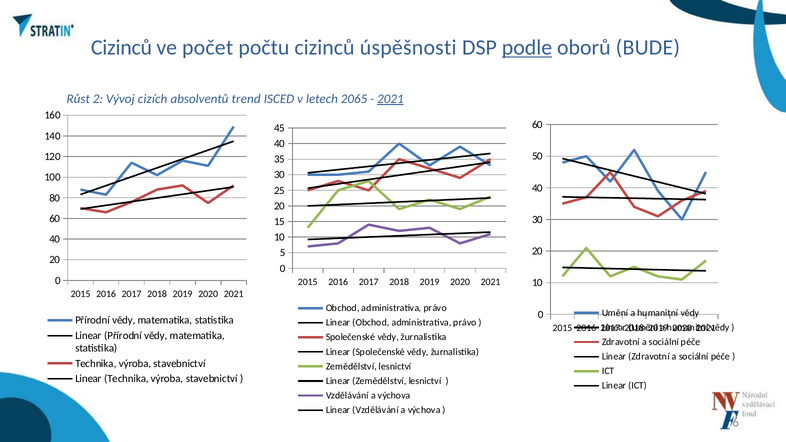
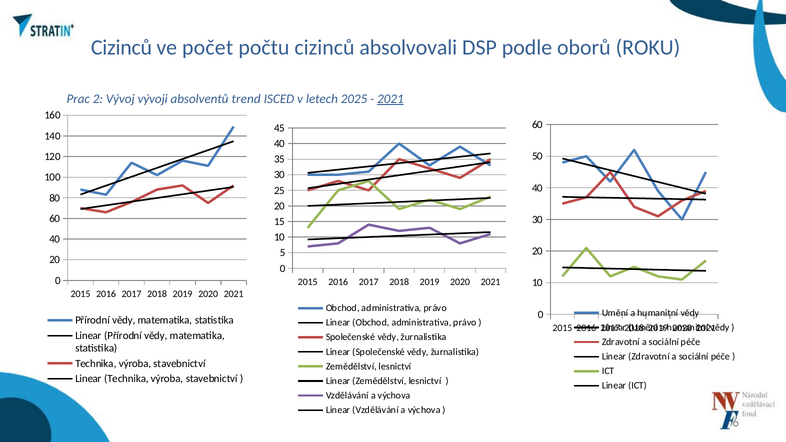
úspěšnosti: úspěšnosti -> absolvovali (408, 48)
podle underline: present -> none (527, 48)
BUDE: BUDE -> ROKU (648, 48)
Růst: Růst -> Prac (78, 99)
cizích: cizích -> vývoji (153, 99)
2065: 2065 -> 2025 (354, 99)
